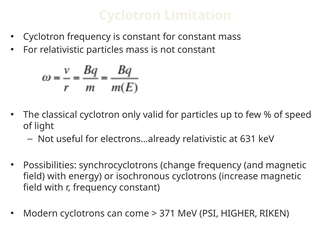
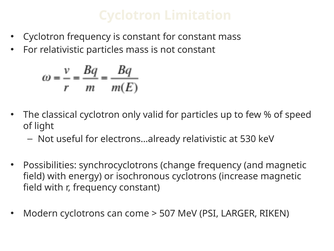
631: 631 -> 530 (248, 139)
371: 371 -> 507 (167, 213)
HIGHER: HIGHER -> LARGER (239, 213)
